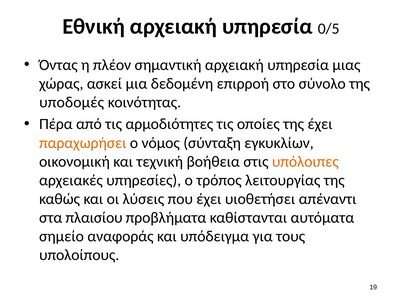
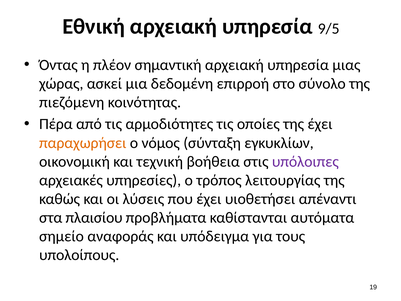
0/5: 0/5 -> 9/5 (329, 29)
υποδομές: υποδομές -> πιεζόμενη (72, 102)
υπόλοιπες colour: orange -> purple (305, 161)
